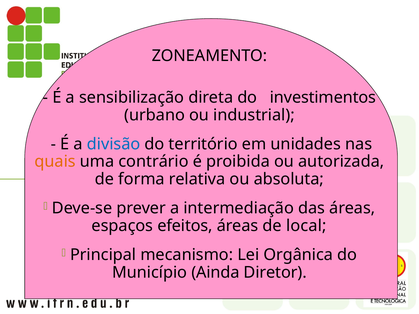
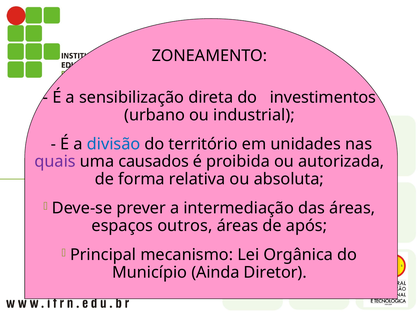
quais colour: orange -> purple (55, 162)
contrário: contrário -> causados (154, 162)
efeitos: efeitos -> outros (185, 226)
local: local -> após (307, 226)
